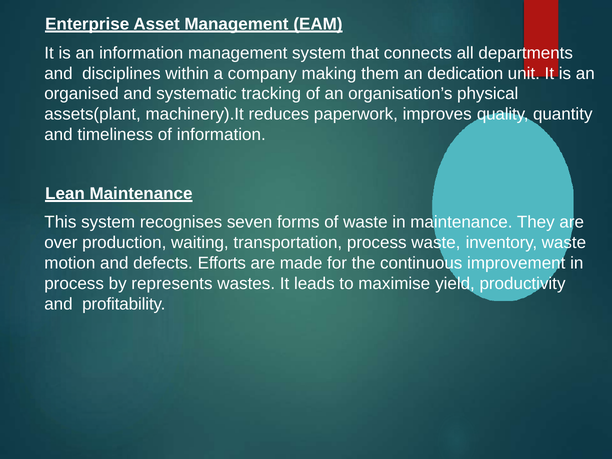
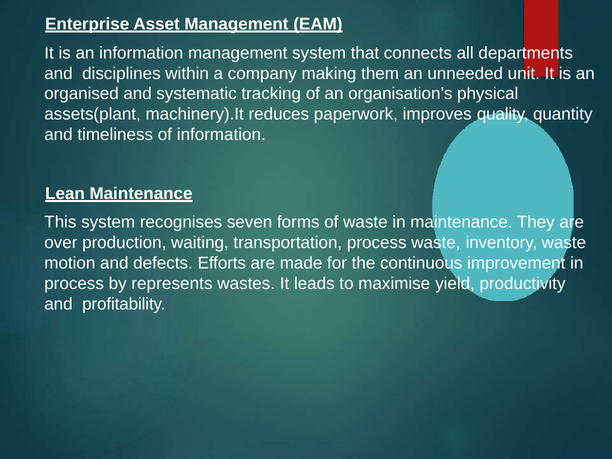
dedication: dedication -> unneeded (465, 73)
